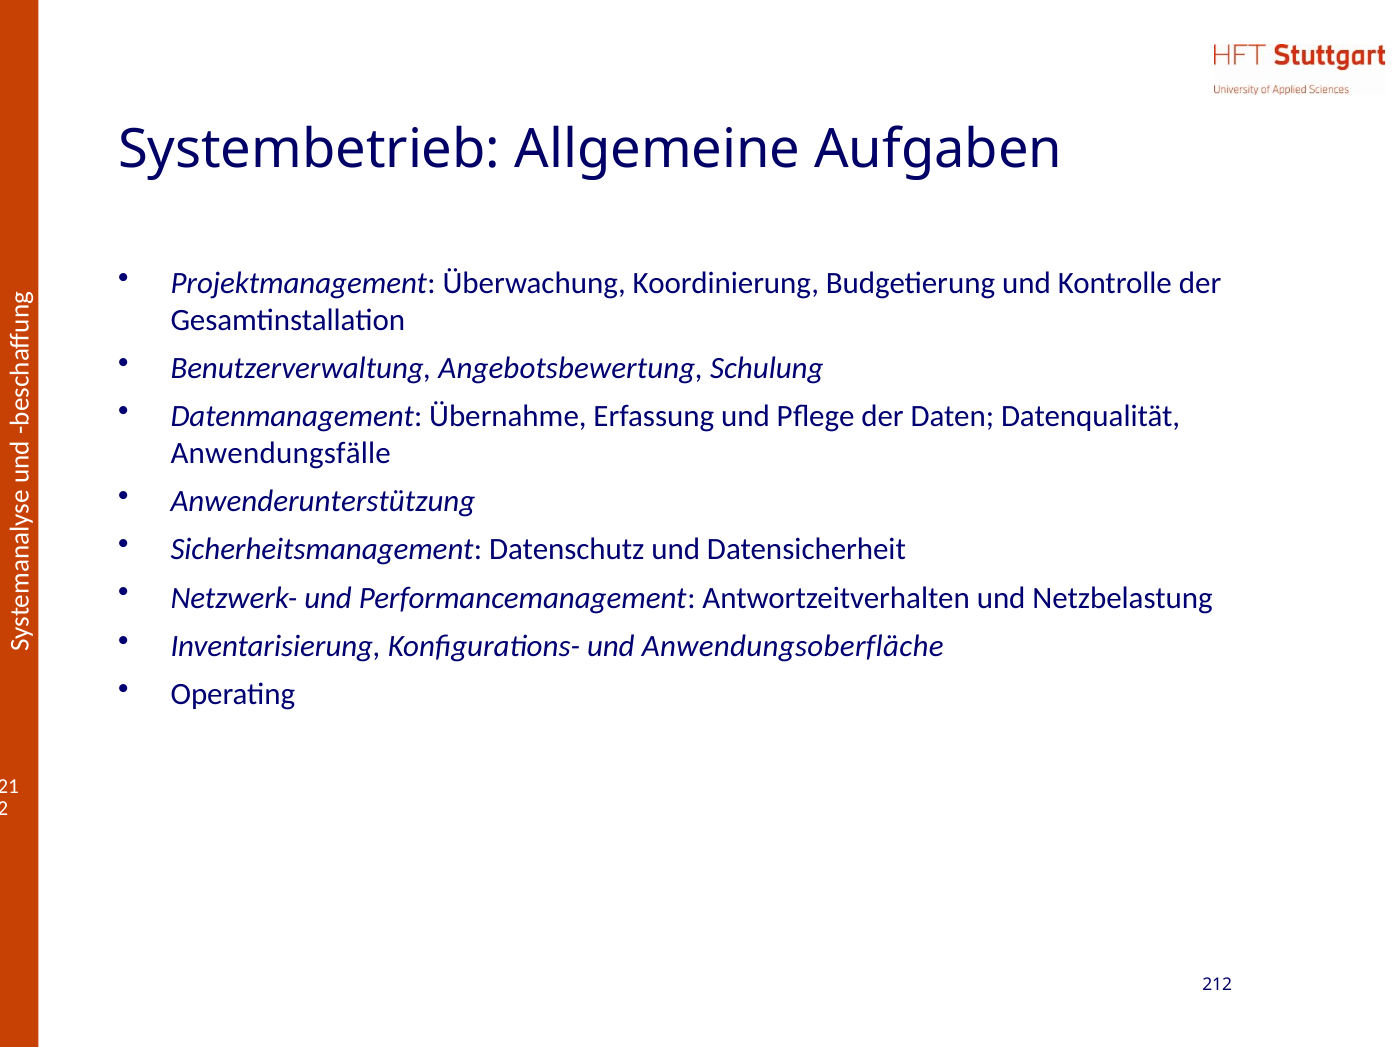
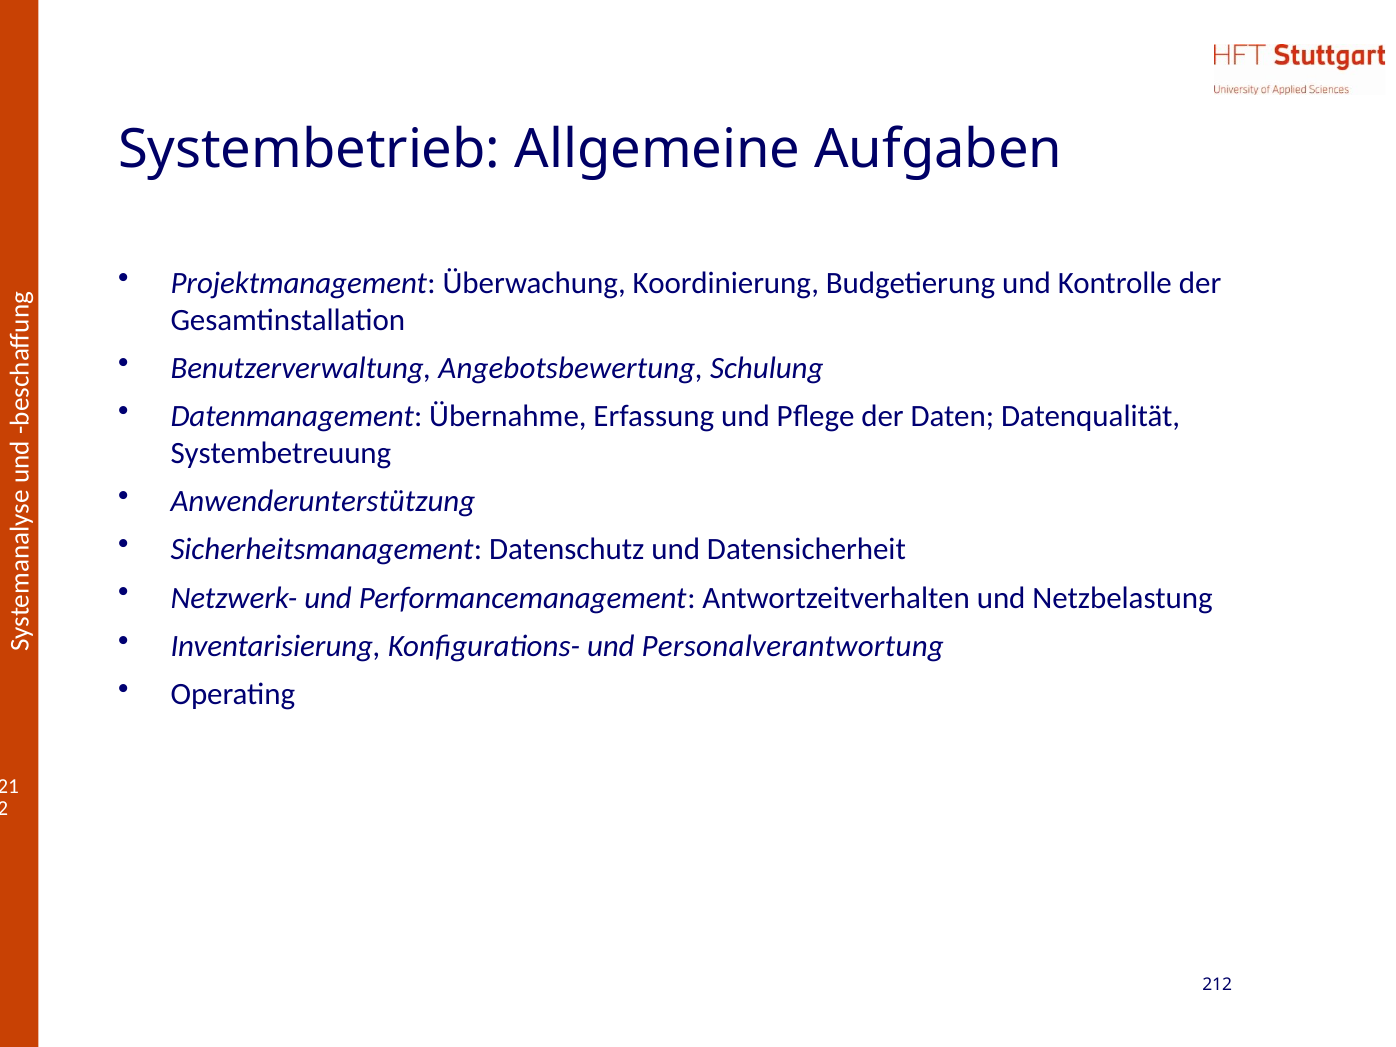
Anwendungsfälle: Anwendungsfälle -> Systembetreuung (281, 454)
Anwendungsoberfläche: Anwendungsoberfläche -> Personalverantwortung (793, 646)
